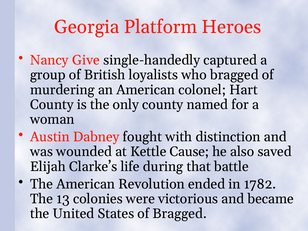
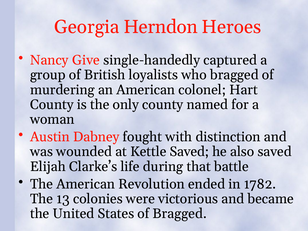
Platform: Platform -> Herndon (161, 27)
Kettle Cause: Cause -> Saved (189, 152)
